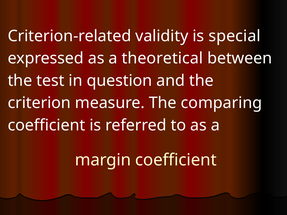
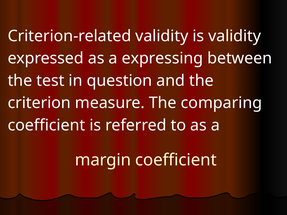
is special: special -> validity (235, 36)
theoretical: theoretical -> expressing (162, 58)
